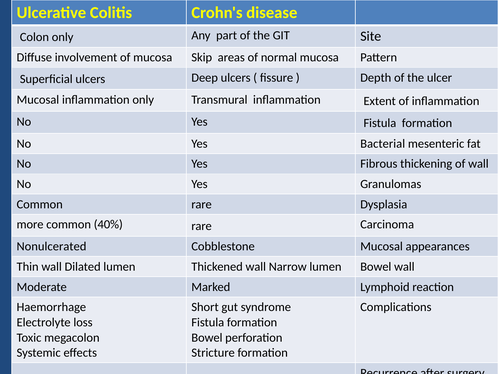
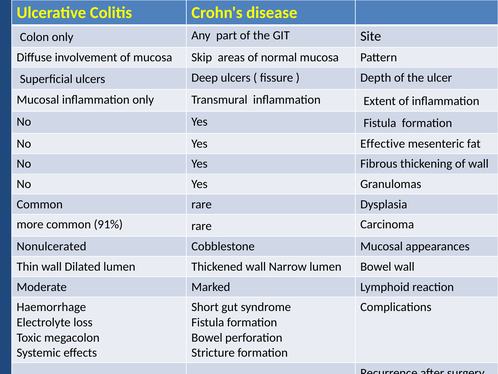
Bacterial: Bacterial -> Effective (383, 143)
40%: 40% -> 91% (108, 224)
